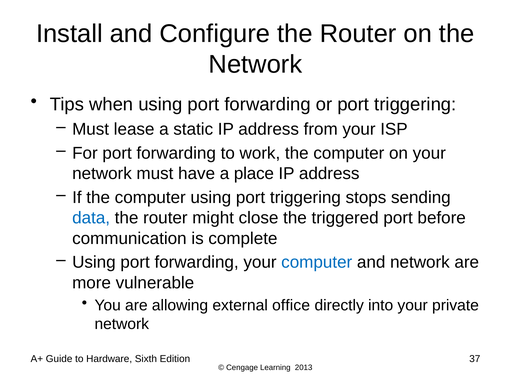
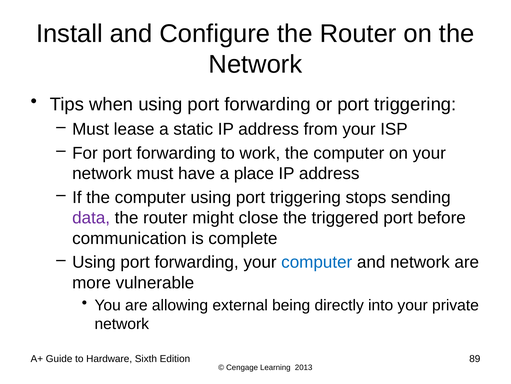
data colour: blue -> purple (91, 217)
office: office -> being (291, 305)
37: 37 -> 89 (475, 358)
